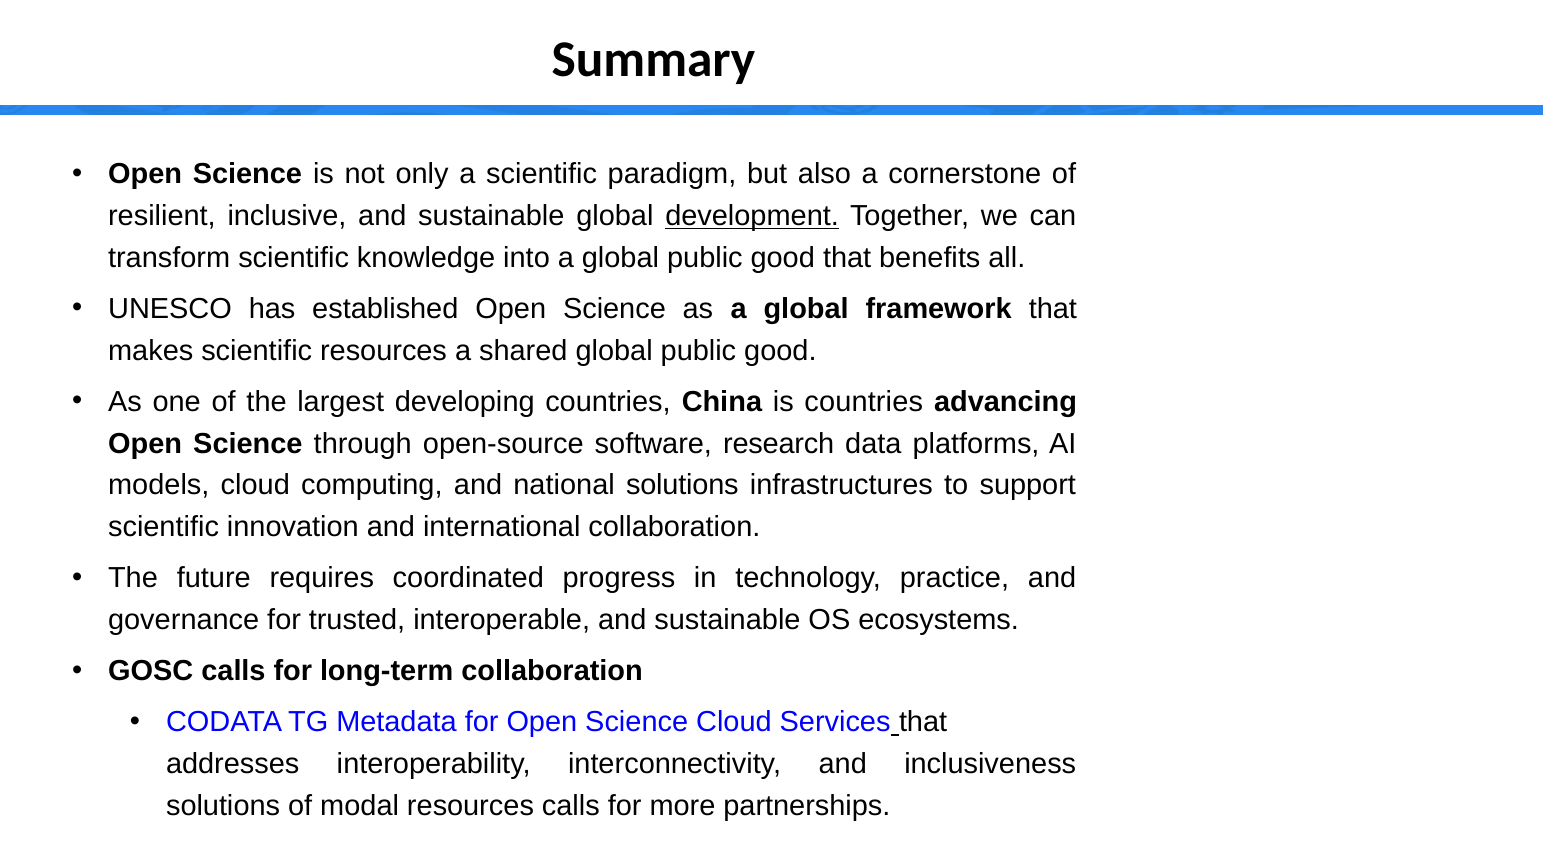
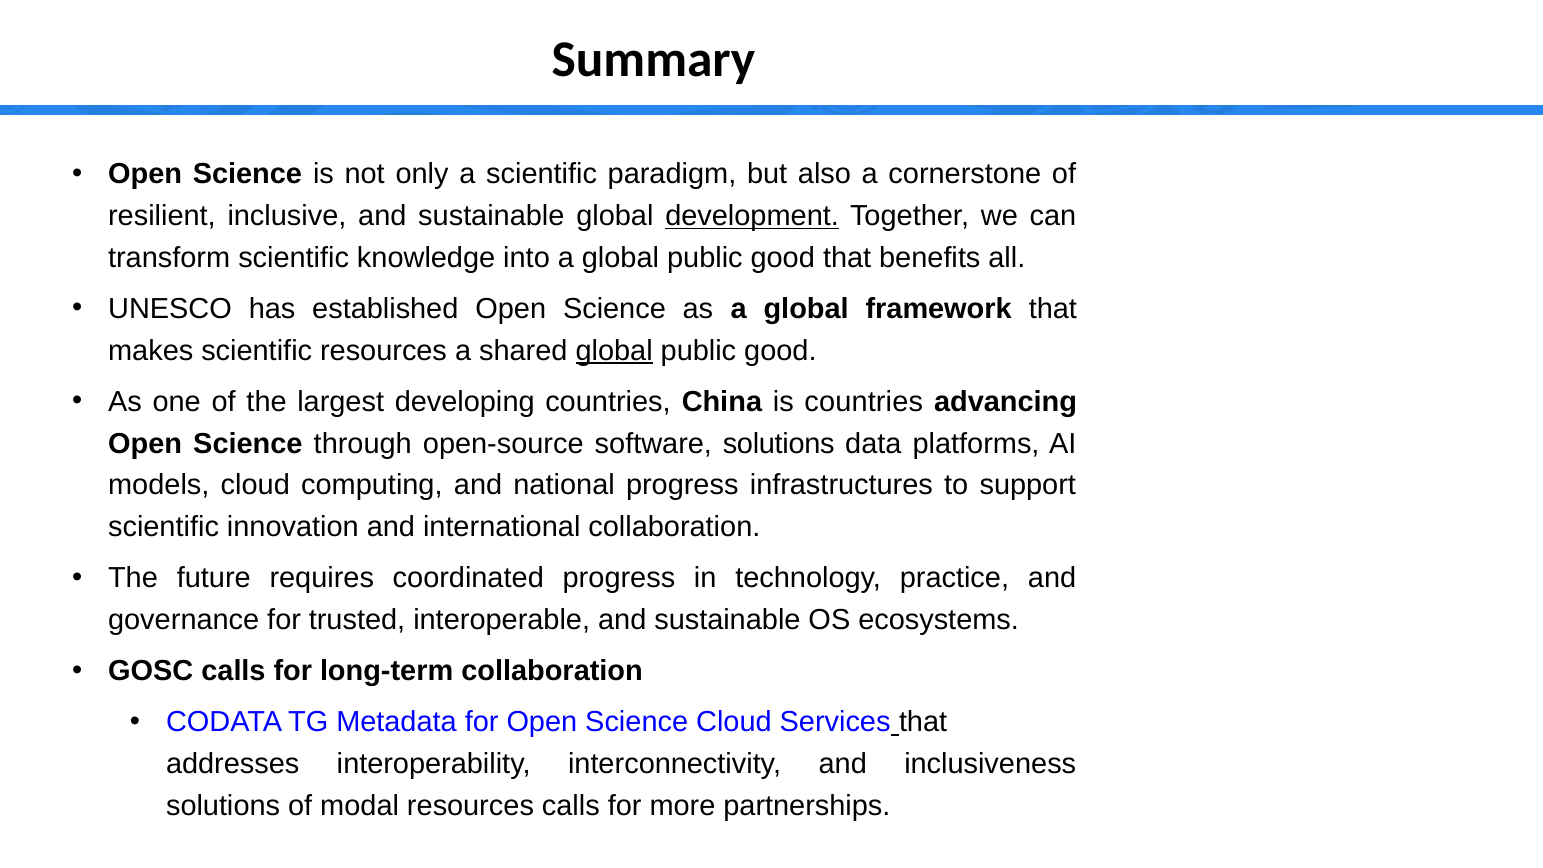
global underline: none -> present (614, 351)
software research: research -> solutions (779, 443)
national solutions: solutions -> progress (682, 485)
